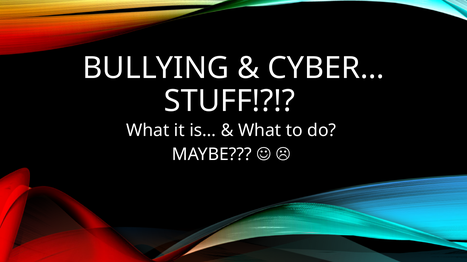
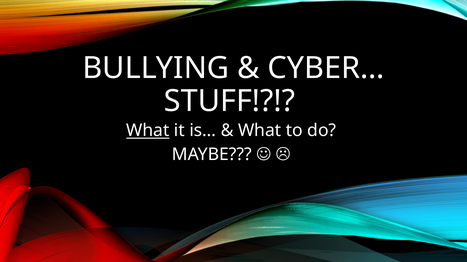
What underline: none -> present (148, 131)
